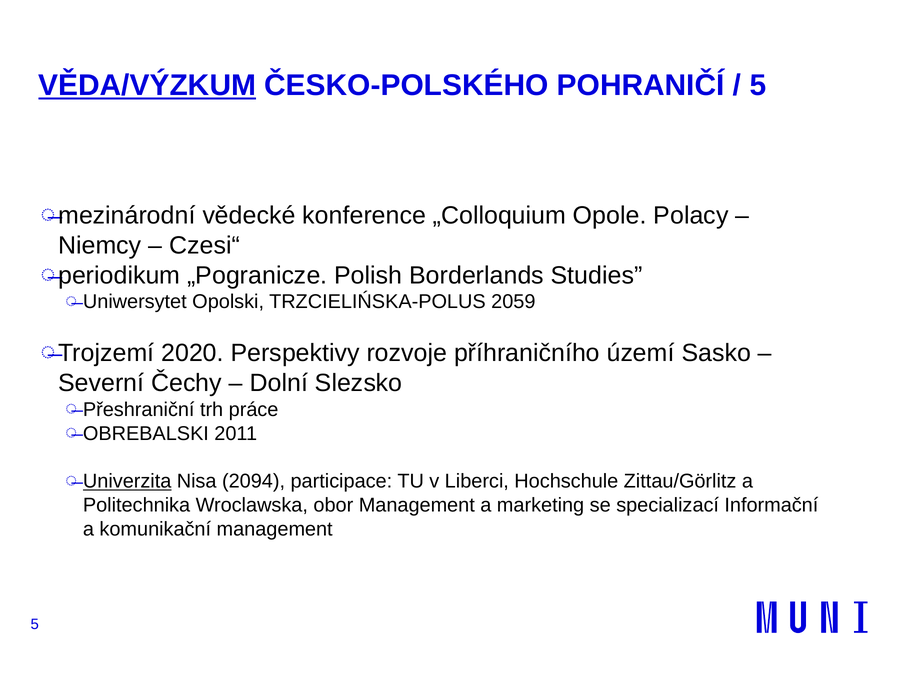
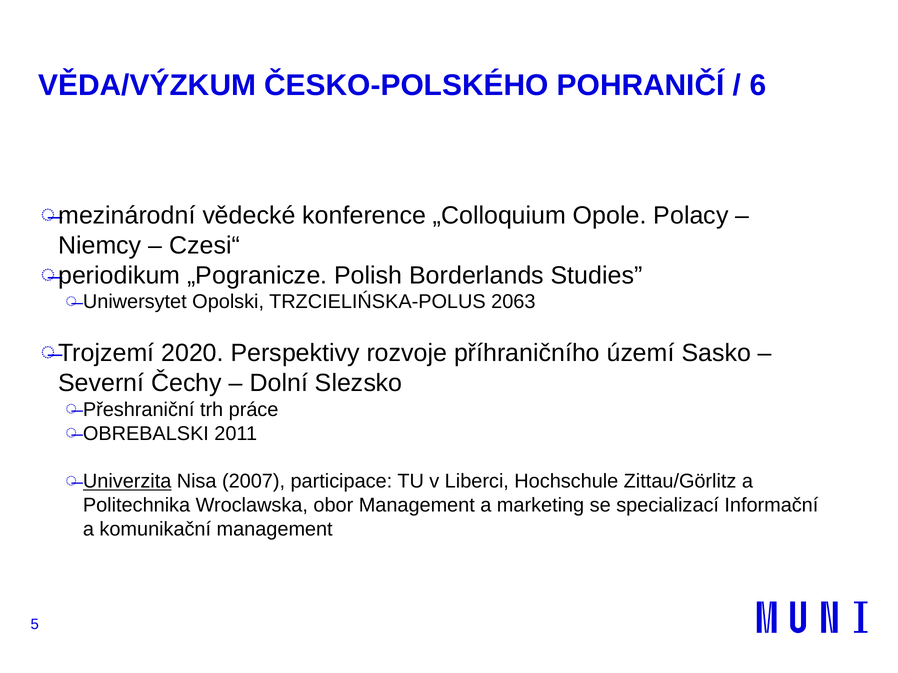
VĚDA/VÝZKUM underline: present -> none (147, 86)
5: 5 -> 6 (758, 86)
2059: 2059 -> 2063 (513, 302)
2094: 2094 -> 2007 (254, 482)
